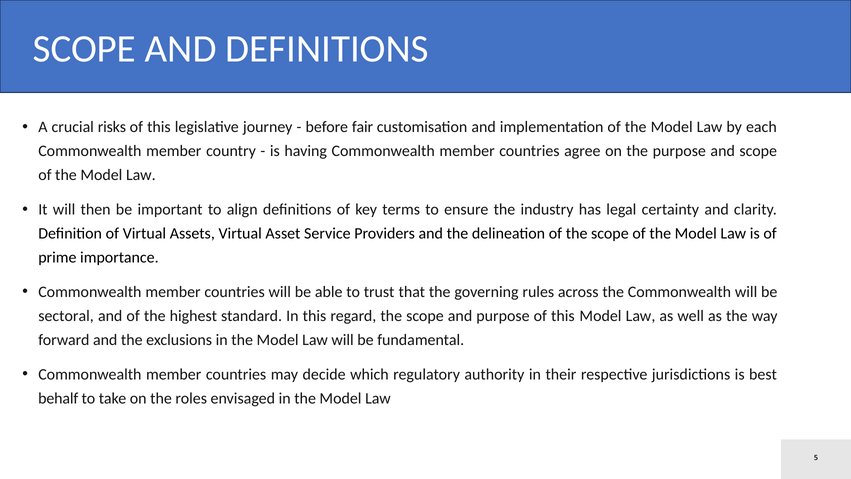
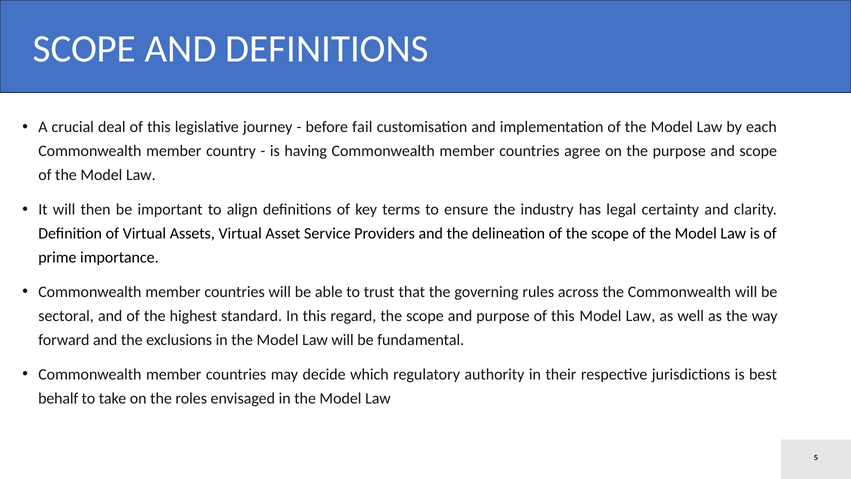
risks: risks -> deal (112, 127)
fair: fair -> fail (362, 127)
